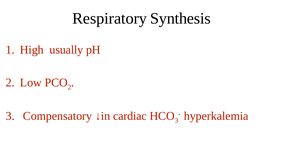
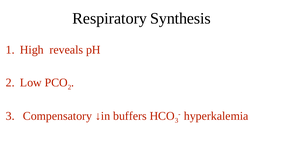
usually: usually -> reveals (66, 50)
cardiac: cardiac -> buffers (130, 116)
